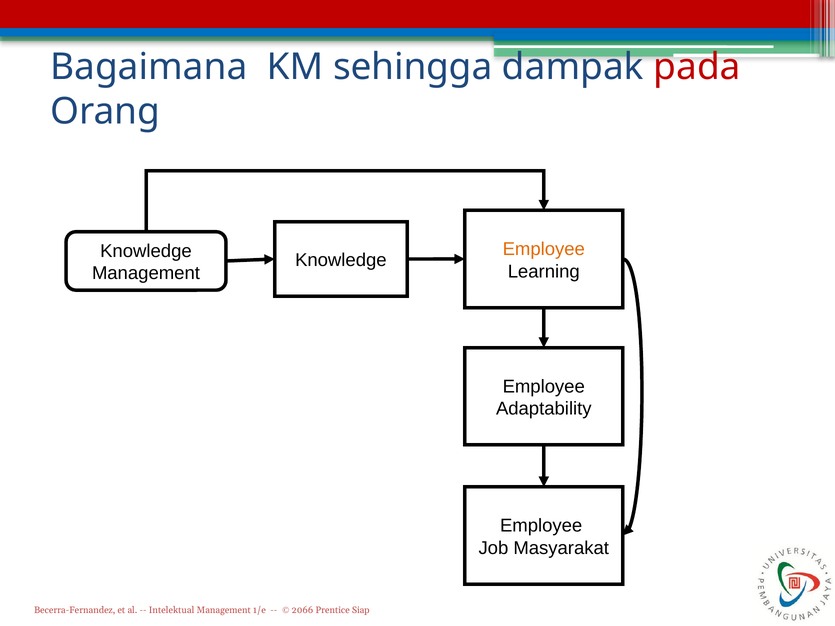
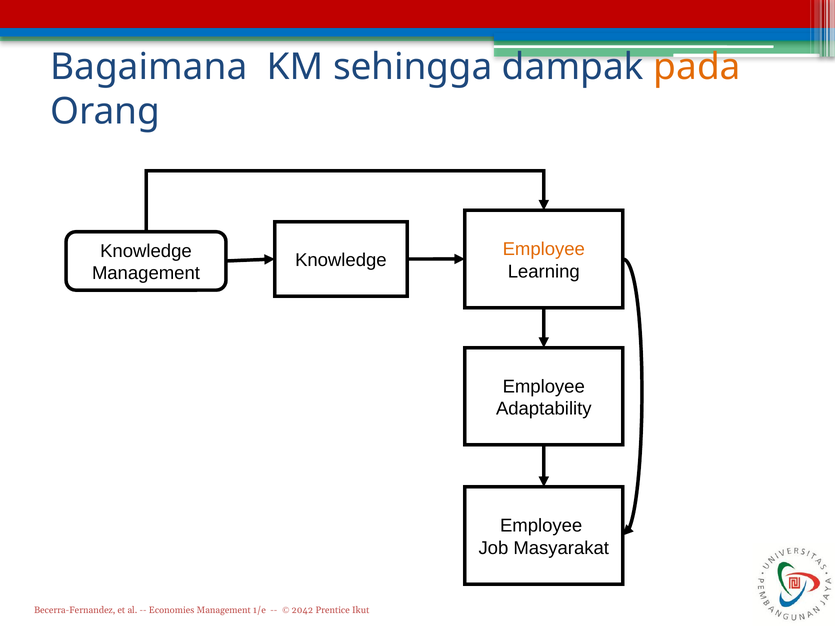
pada colour: red -> orange (697, 67)
Intelektual: Intelektual -> Economies (172, 611)
2066: 2066 -> 2042 (302, 611)
Siap: Siap -> Ikut (361, 611)
